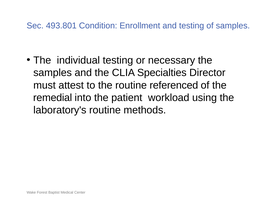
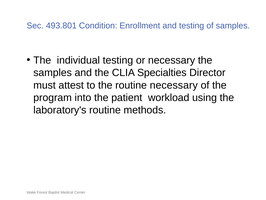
routine referenced: referenced -> necessary (174, 85)
remedial: remedial -> program (53, 97)
